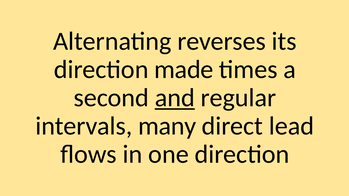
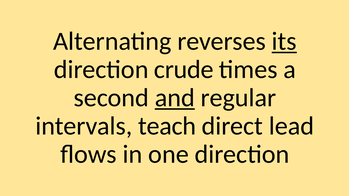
its underline: none -> present (284, 41)
made: made -> crude (184, 70)
many: many -> teach (167, 126)
